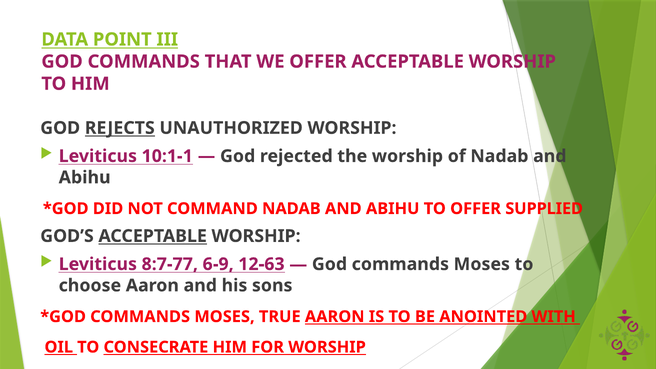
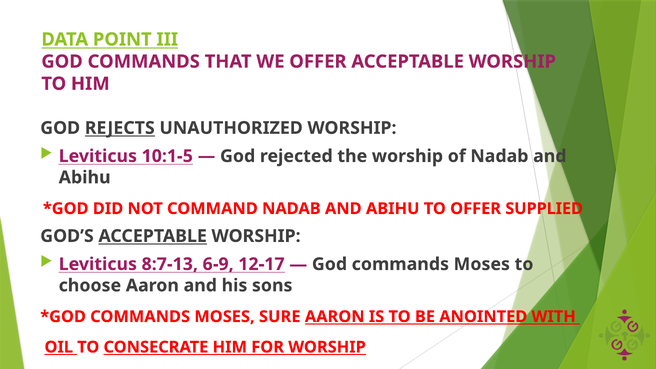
10:1-1: 10:1-1 -> 10:1-5 (167, 156)
8:7-77: 8:7-77 -> 8:7-13 (170, 264)
12-63: 12-63 -> 12-17 (261, 264)
TRUE: TRUE -> SURE (280, 317)
